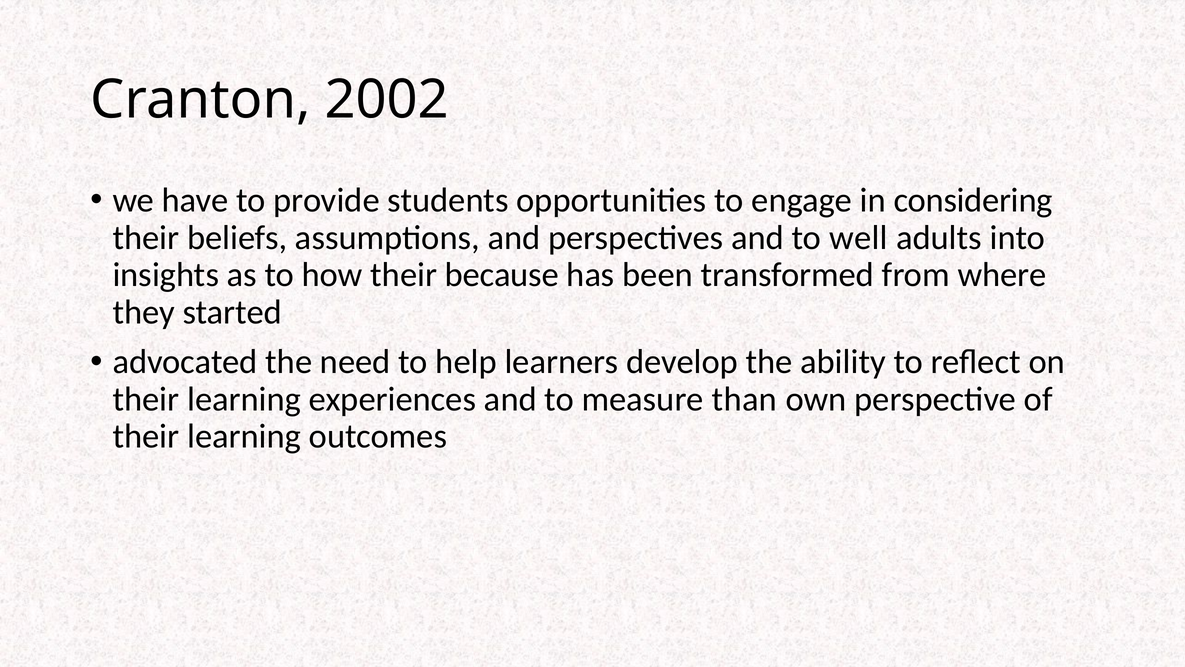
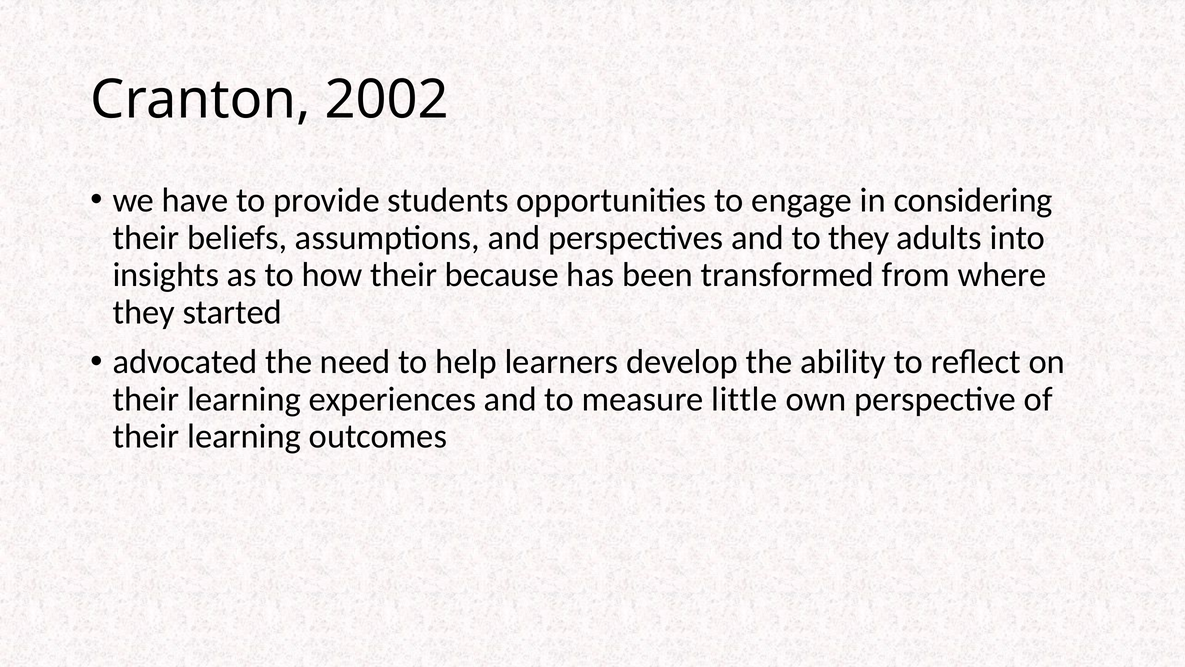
to well: well -> they (859, 238)
than: than -> little (744, 399)
